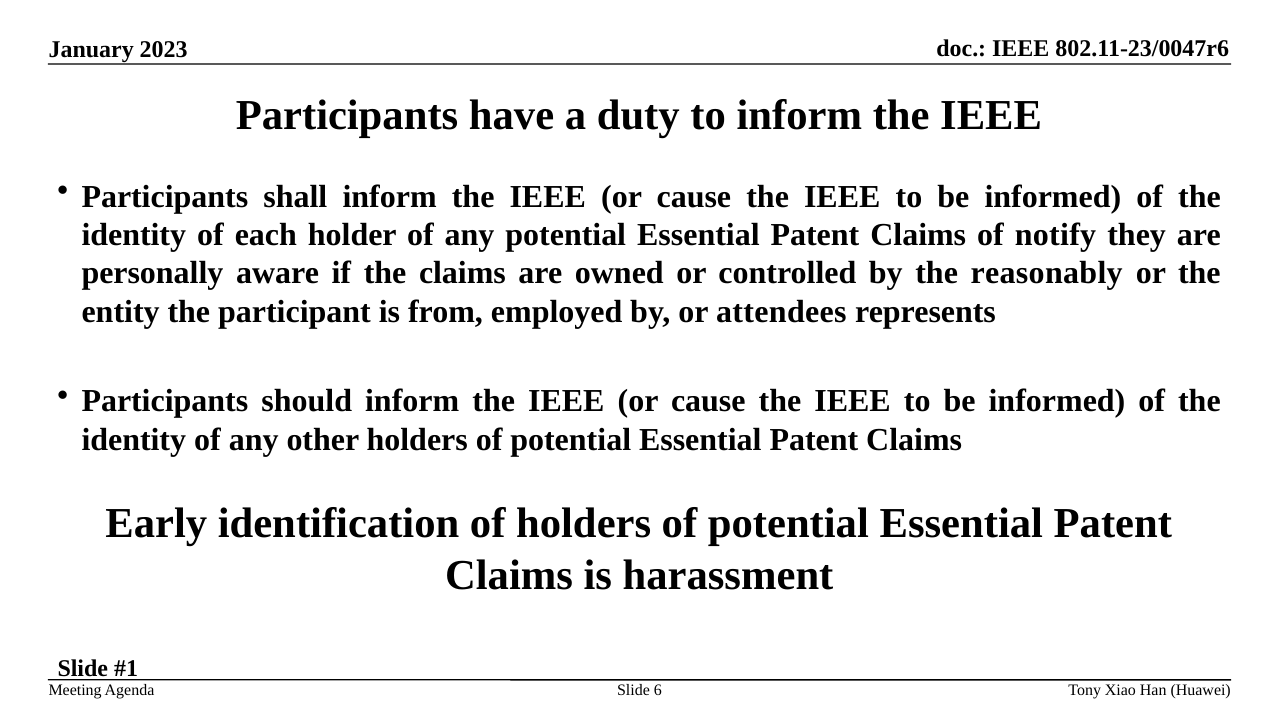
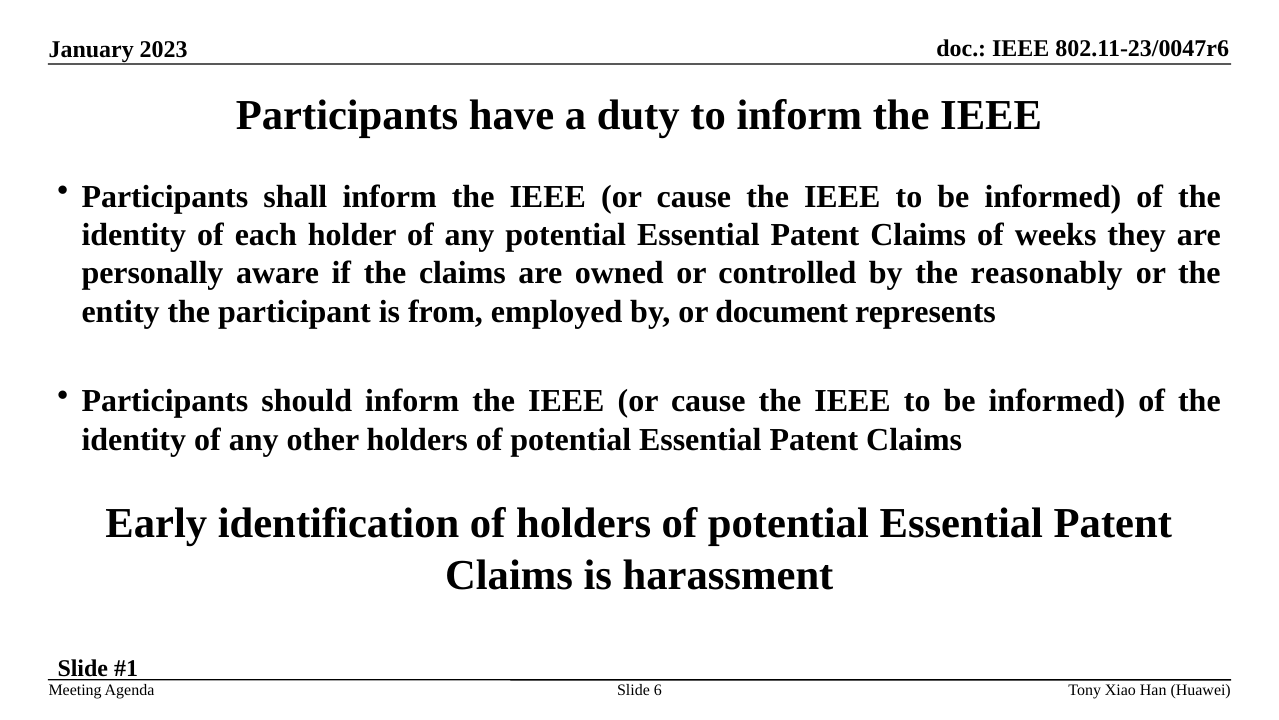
notify: notify -> weeks (1056, 235)
attendees: attendees -> document (782, 312)
